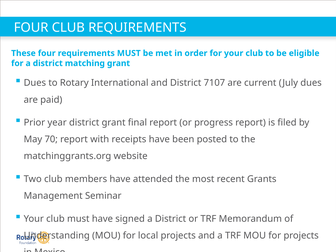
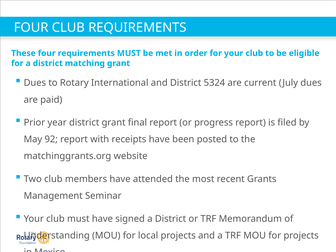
7107: 7107 -> 5324 (214, 83)
70: 70 -> 92 (51, 139)
